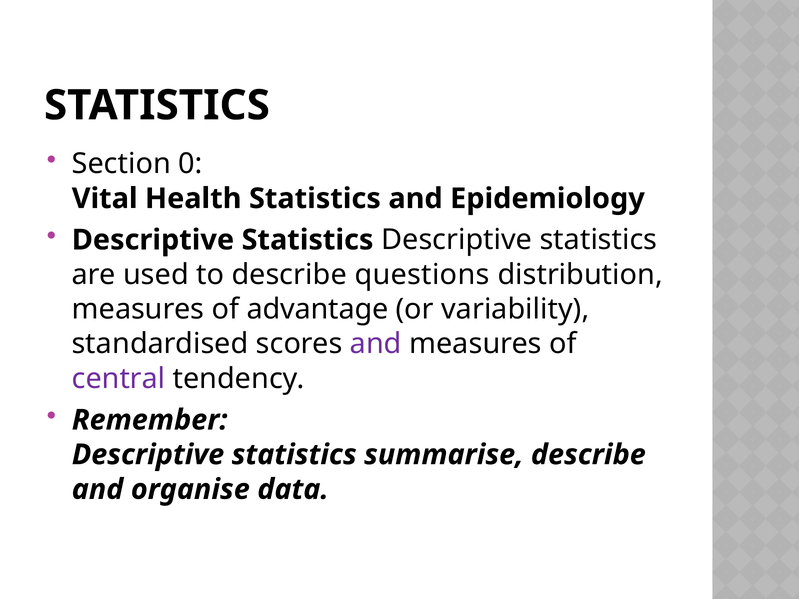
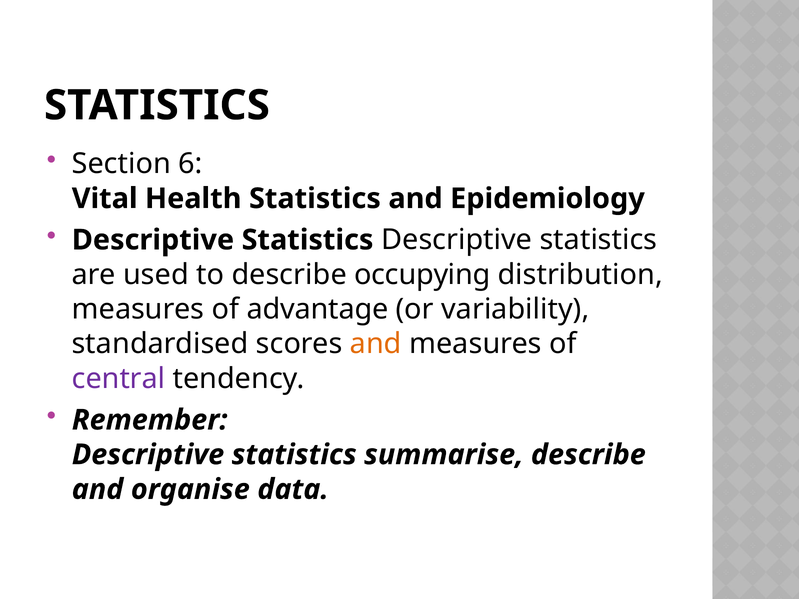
0: 0 -> 6 (190, 164)
questions: questions -> occupying (422, 275)
and colour: purple -> orange (376, 344)
